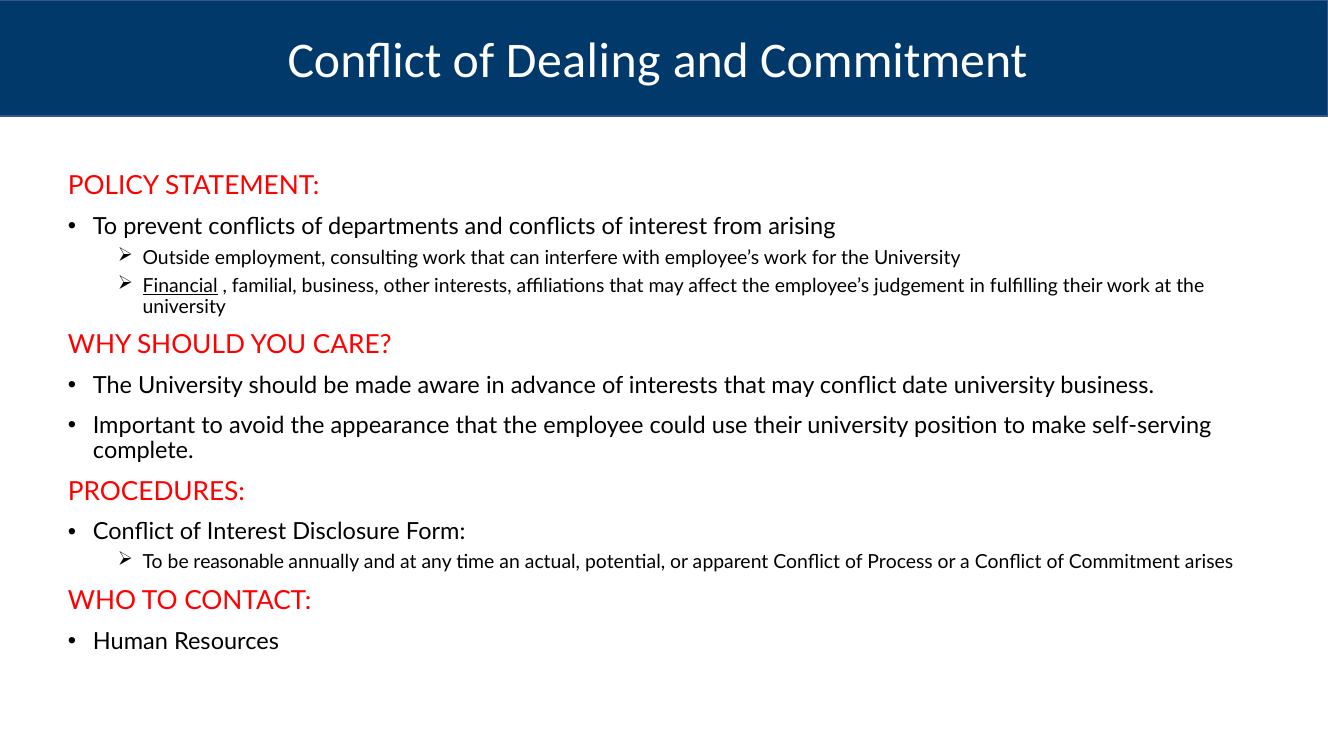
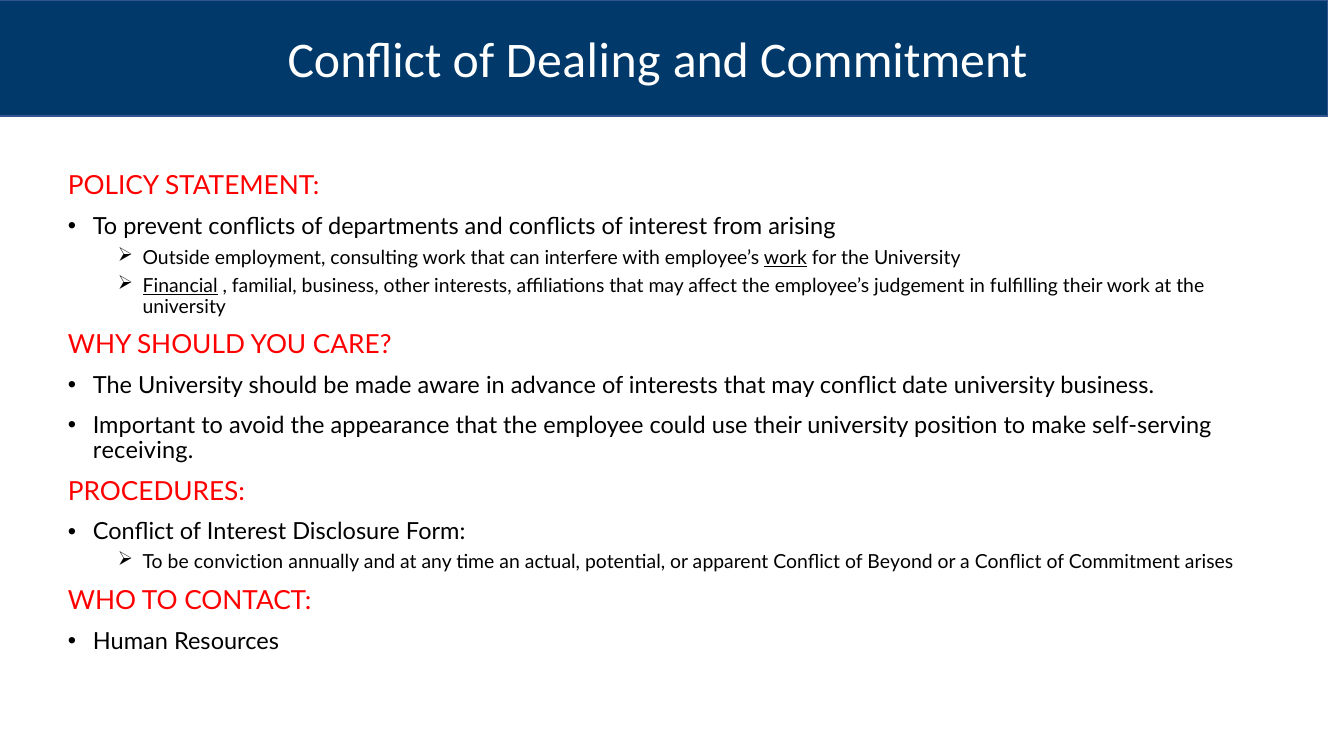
work underline: none -> present (785, 258)
complete: complete -> receiving (143, 451)
reasonable: reasonable -> conviction (239, 562)
Process: Process -> Beyond (900, 562)
